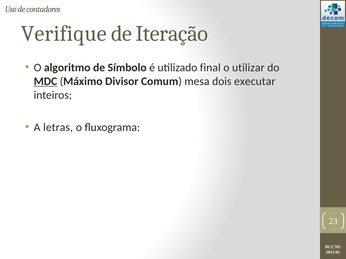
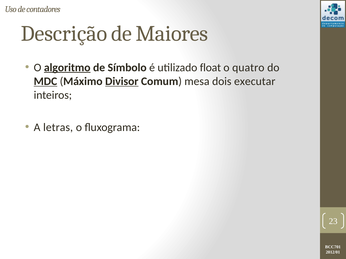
Verifique: Verifique -> Descrição (64, 34)
Iteração: Iteração -> Maiores (172, 34)
algoritmo underline: none -> present (67, 68)
final: final -> float (210, 68)
utilizar: utilizar -> quatro (248, 68)
Divisor underline: none -> present (122, 81)
